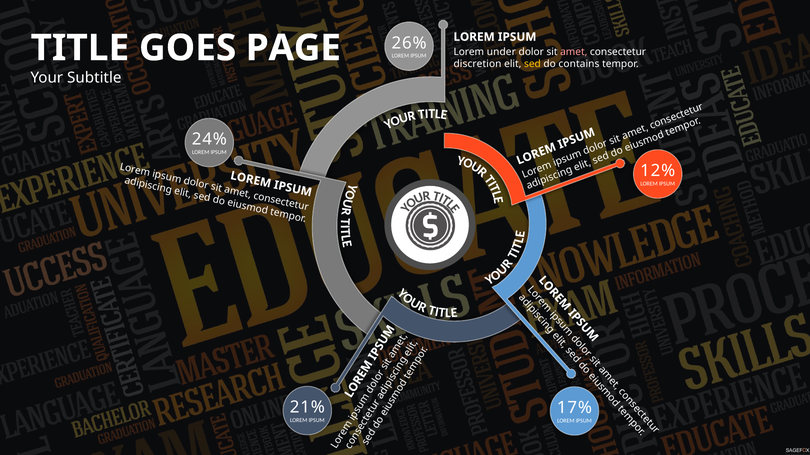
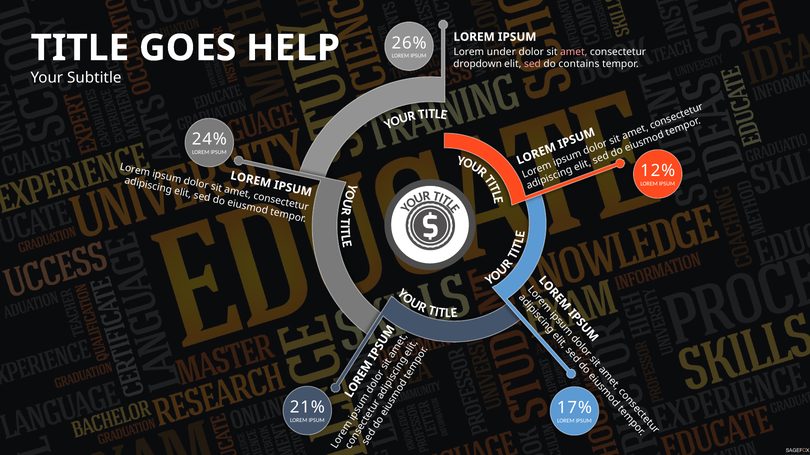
PAGE: PAGE -> HELP (293, 48)
discretion: discretion -> dropdown (478, 64)
sed colour: yellow -> pink (532, 64)
